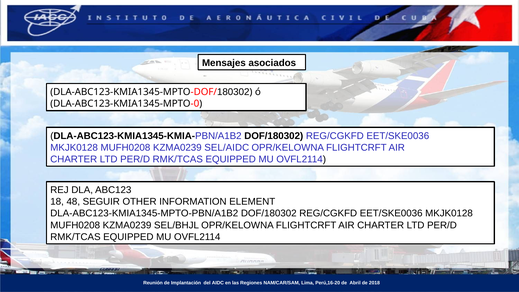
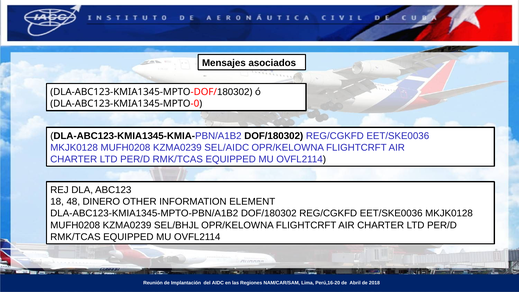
SEGUIR: SEGUIR -> DINERO (101, 202)
